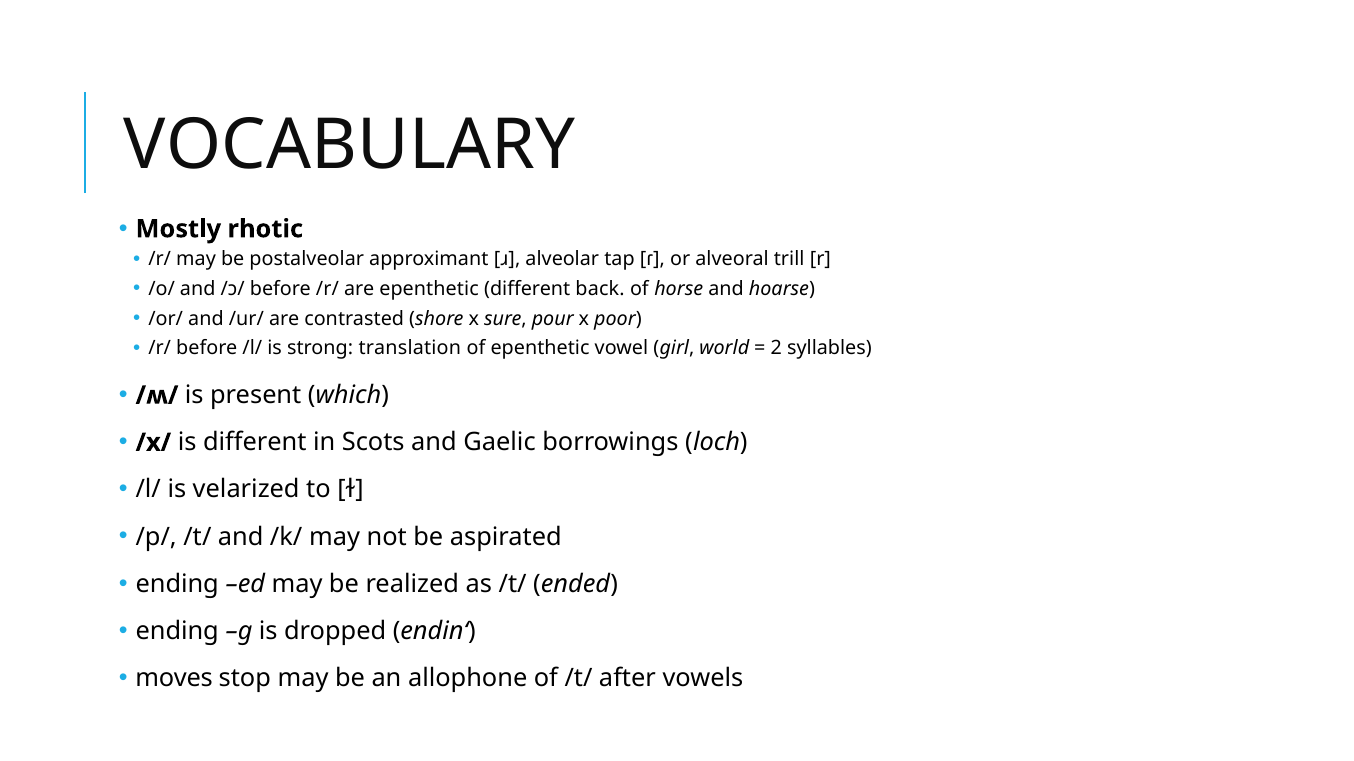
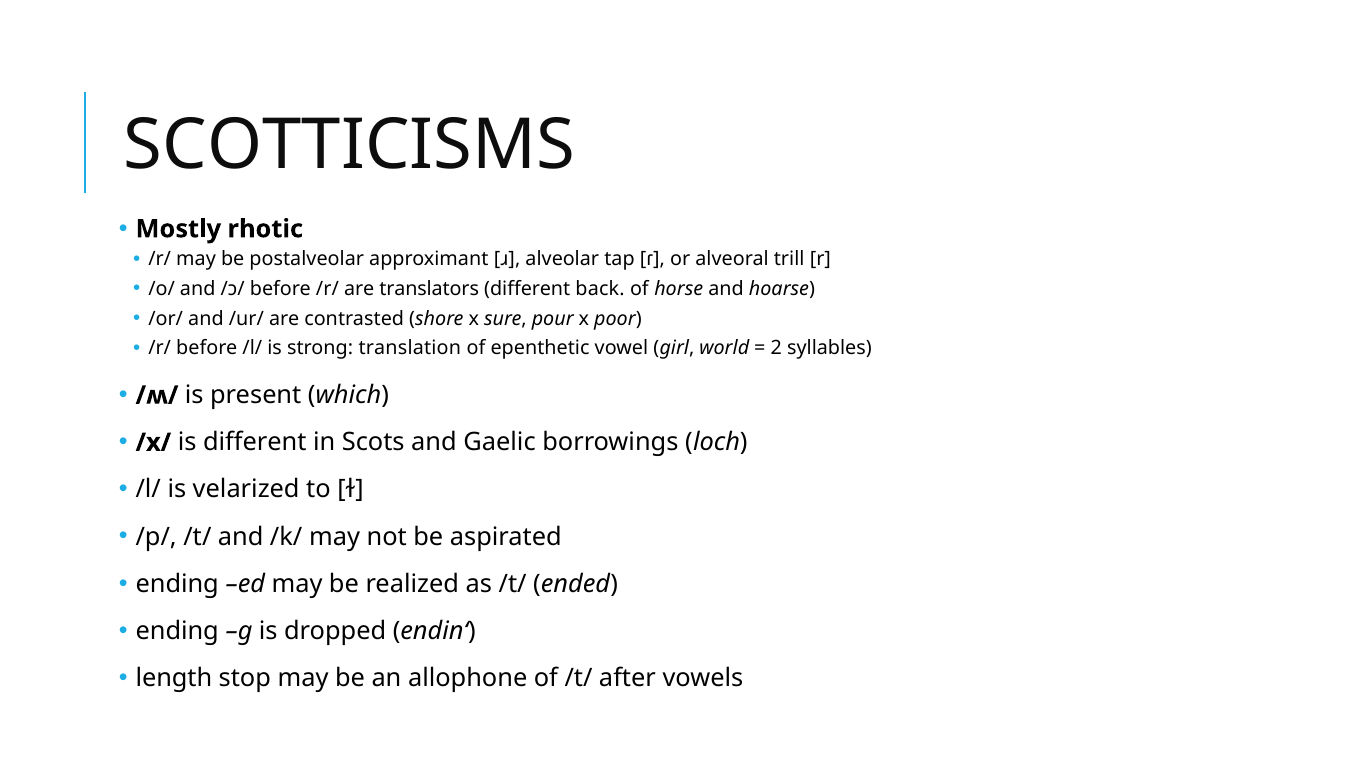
VOCABULARY: VOCABULARY -> SCOTTICISMS (350, 145)
are epenthetic: epenthetic -> translators (429, 289)
moves: moves -> length (174, 679)
